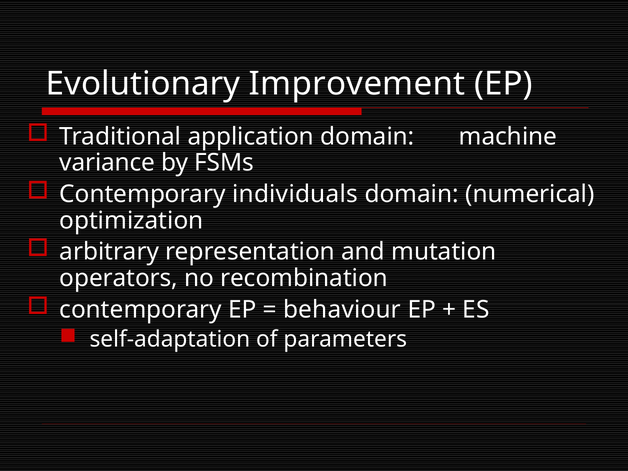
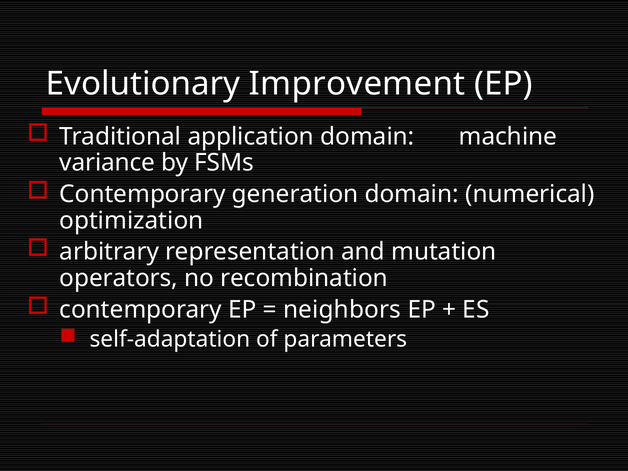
individuals: individuals -> generation (295, 194)
behaviour: behaviour -> neighbors (342, 310)
